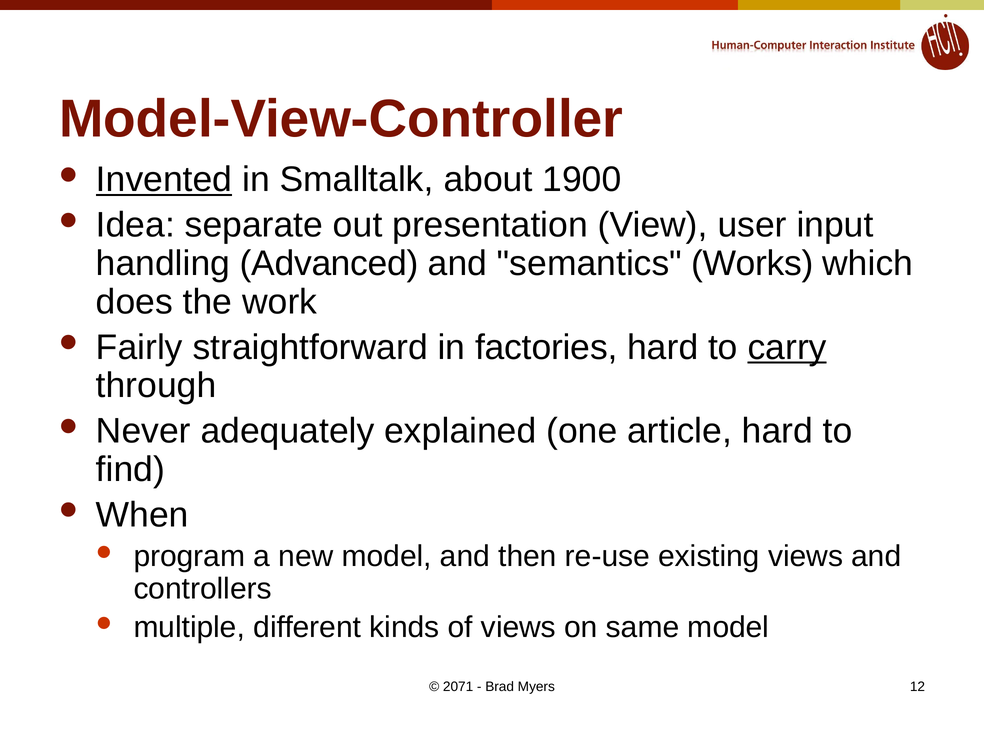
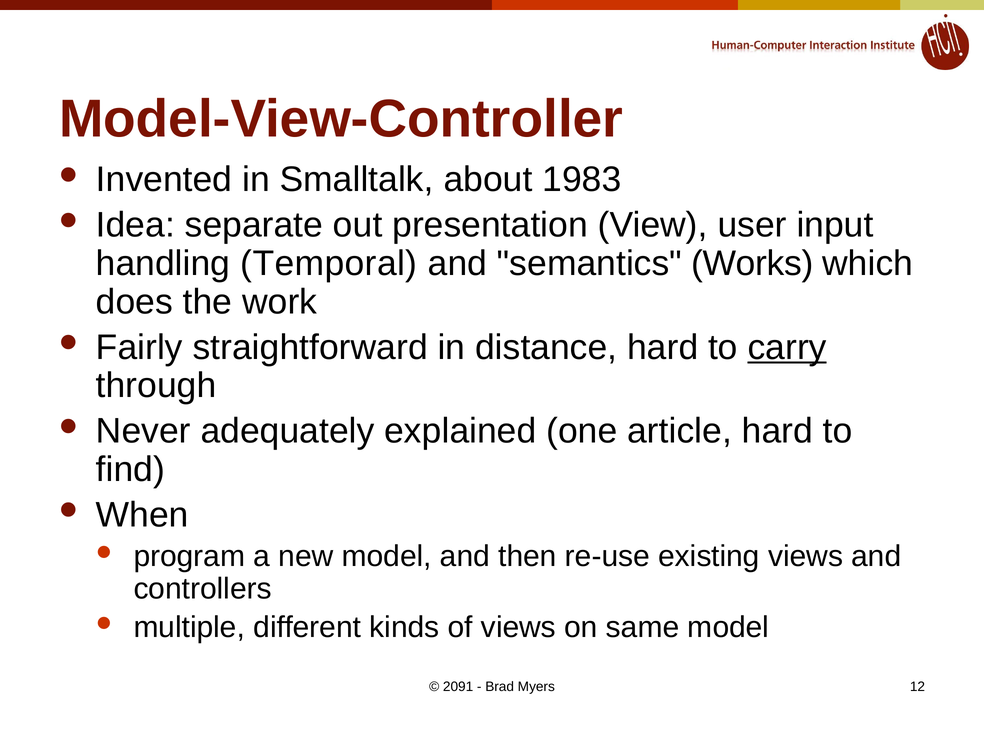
Invented underline: present -> none (164, 180)
1900: 1900 -> 1983 (582, 180)
Advanced: Advanced -> Temporal (329, 263)
factories: factories -> distance (546, 347)
2071: 2071 -> 2091 (458, 686)
